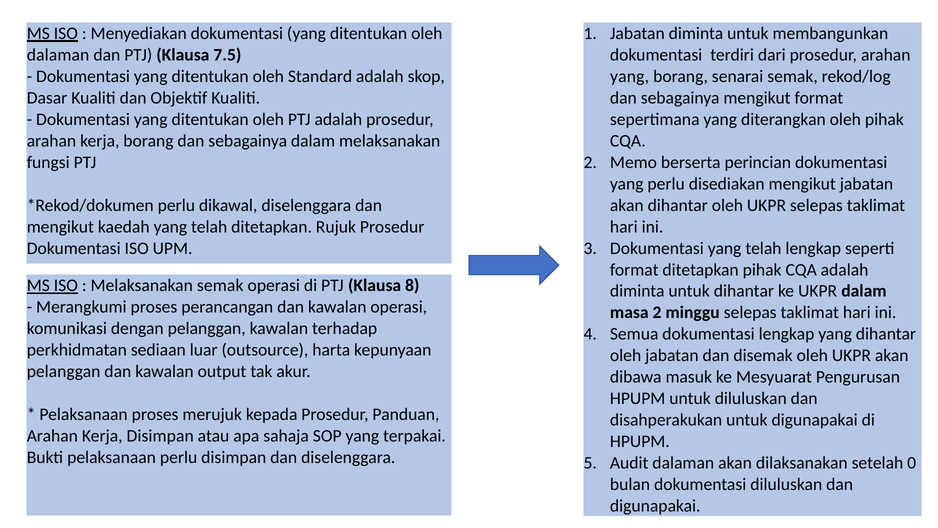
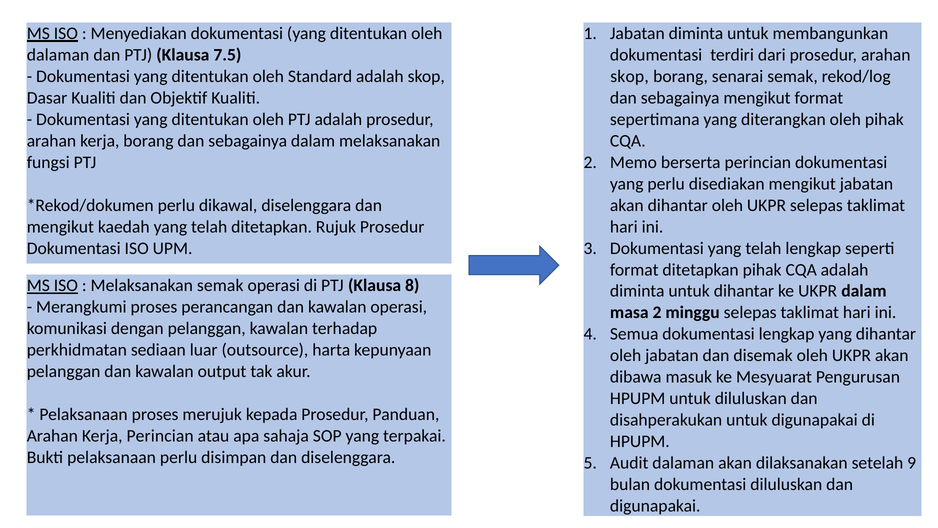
yang: yang -> skop (630, 76)
Kerja Disimpan: Disimpan -> Perincian (160, 436)
0: 0 -> 9 (912, 463)
